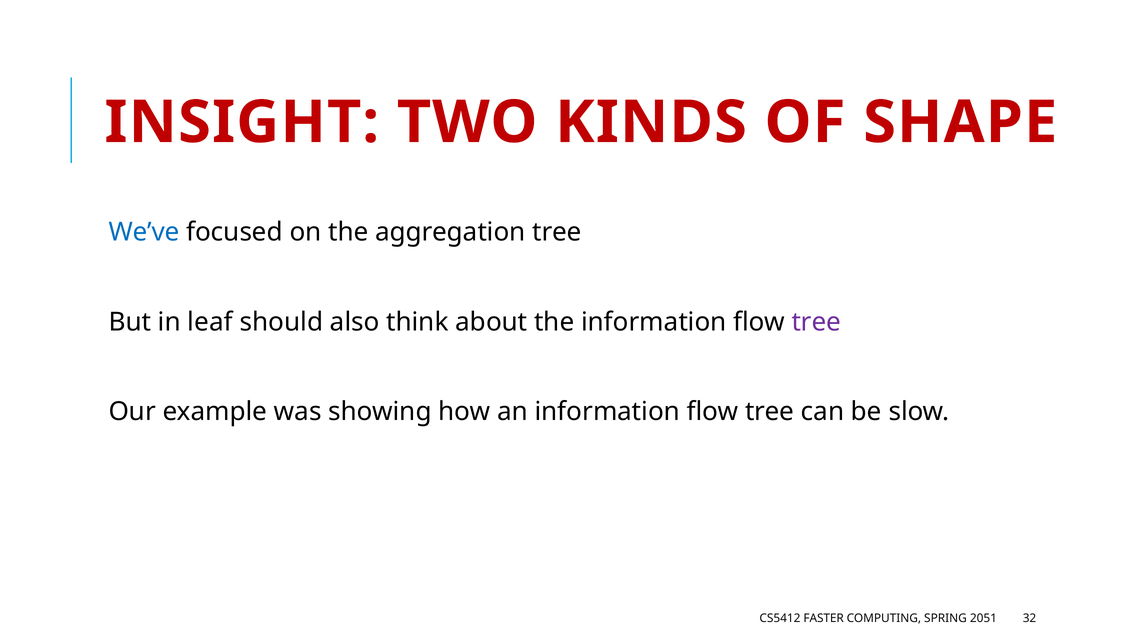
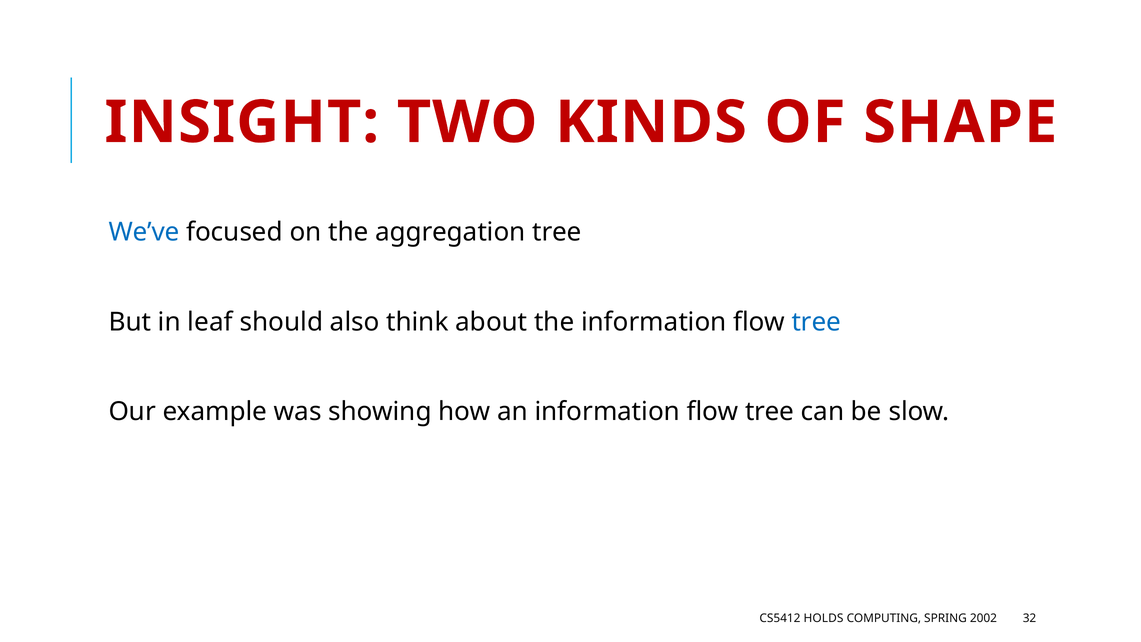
tree colour: purple -> blue (816, 322)
FASTER: FASTER -> HOLDS (824, 618)
2051: 2051 -> 2002 (983, 618)
